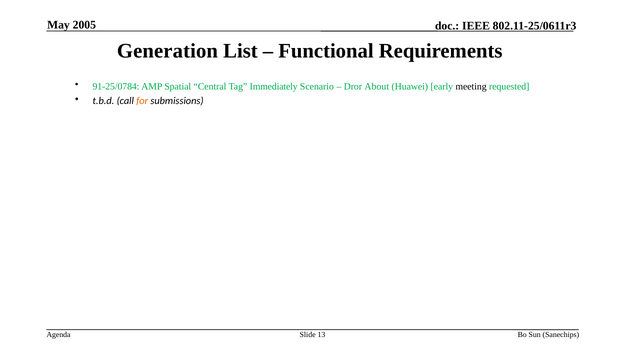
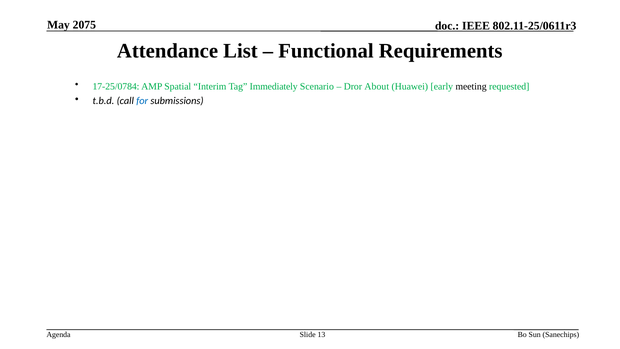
2005: 2005 -> 2075 (84, 25)
Generation: Generation -> Attendance (168, 51)
91-25/0784: 91-25/0784 -> 17-25/0784 (116, 86)
Central: Central -> Interim (210, 86)
for colour: orange -> blue (142, 101)
